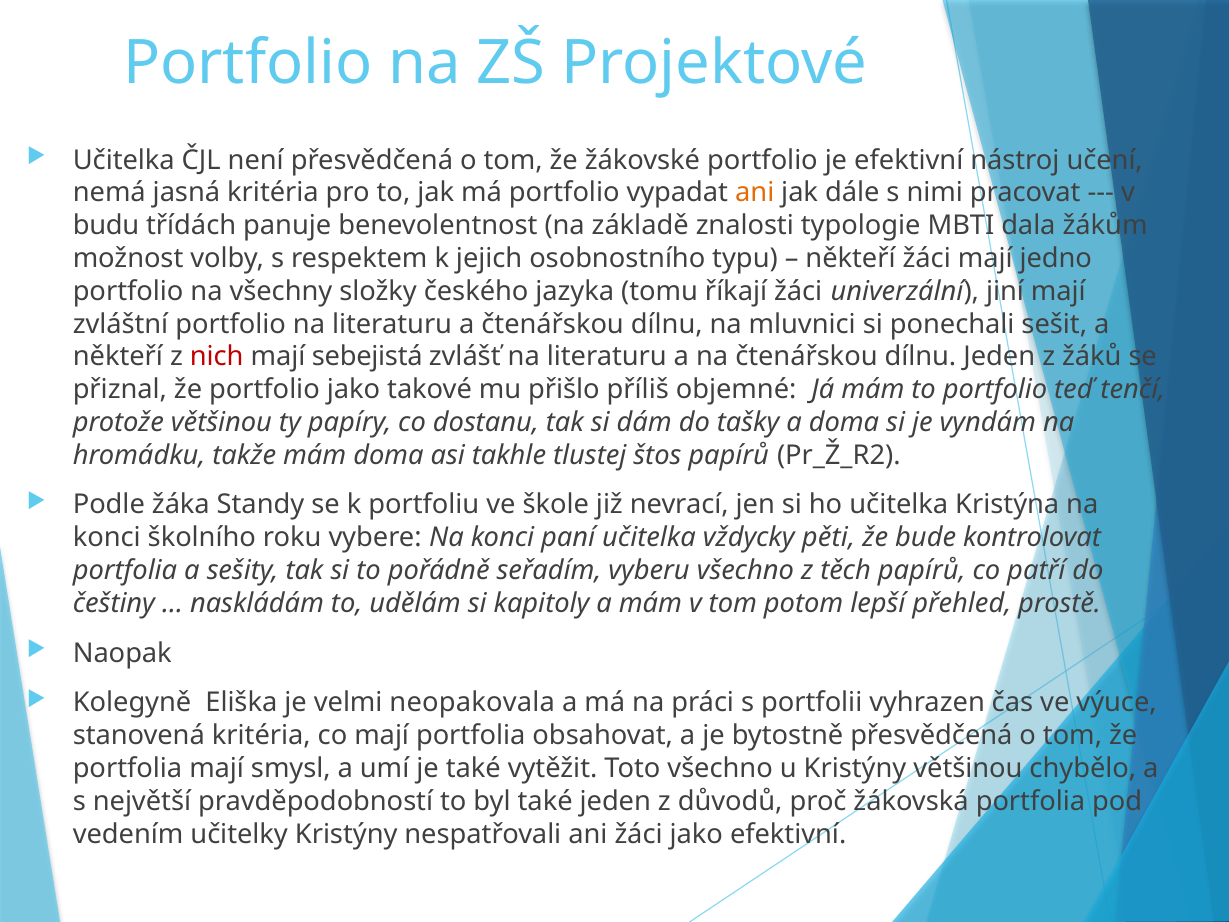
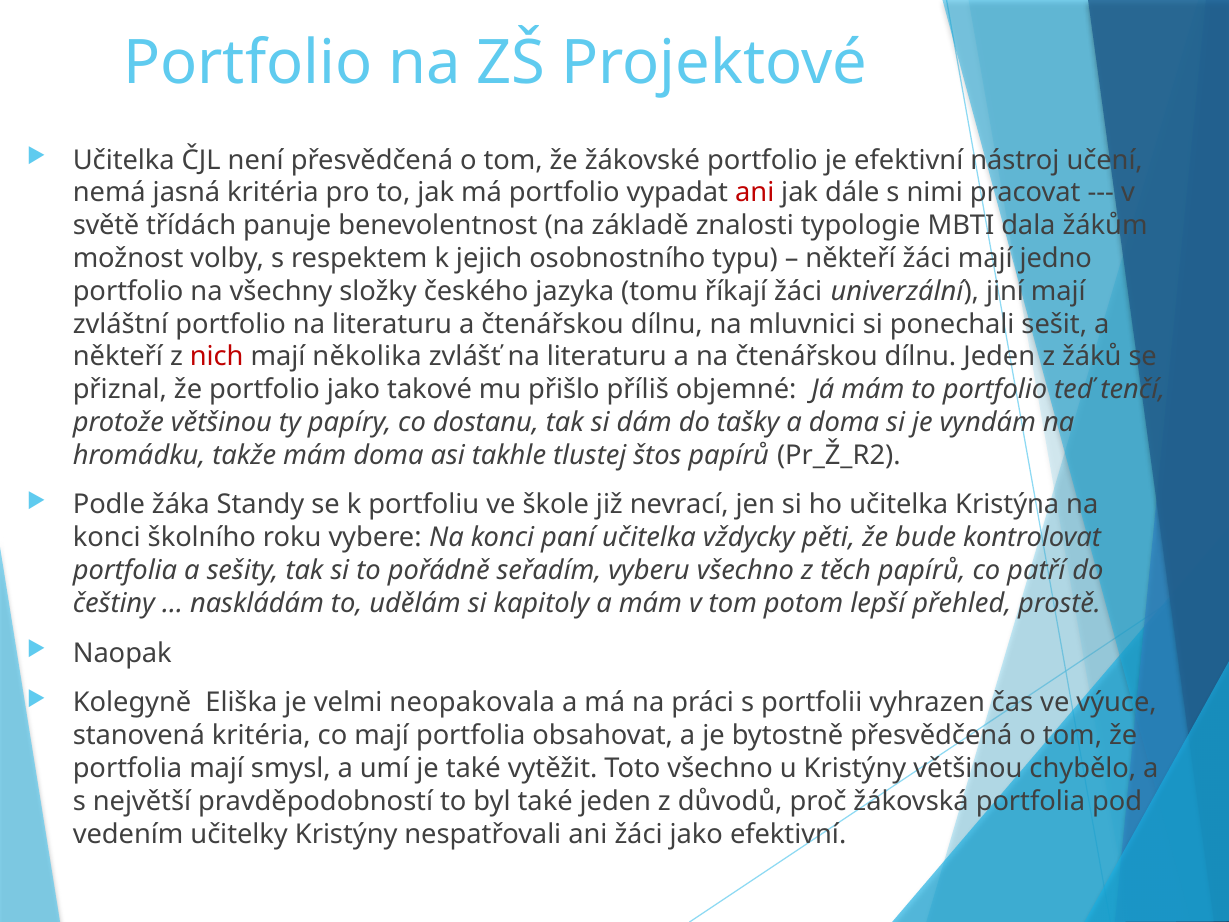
ani colour: orange -> red (755, 193)
budu: budu -> světě (106, 226)
sebejistá: sebejistá -> několika (367, 357)
